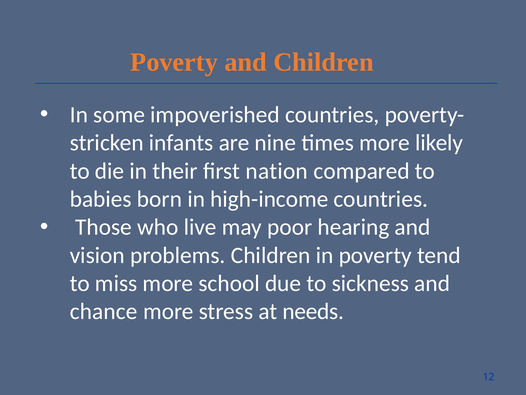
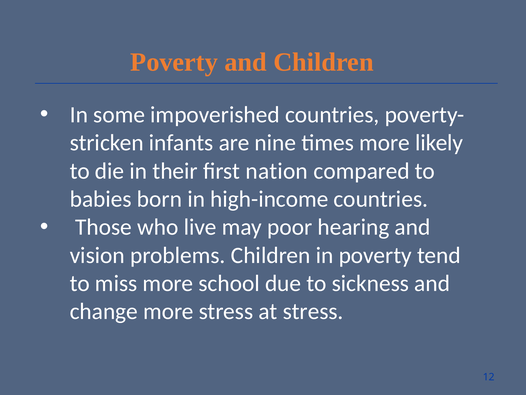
chance: chance -> change (104, 311)
at needs: needs -> stress (313, 311)
